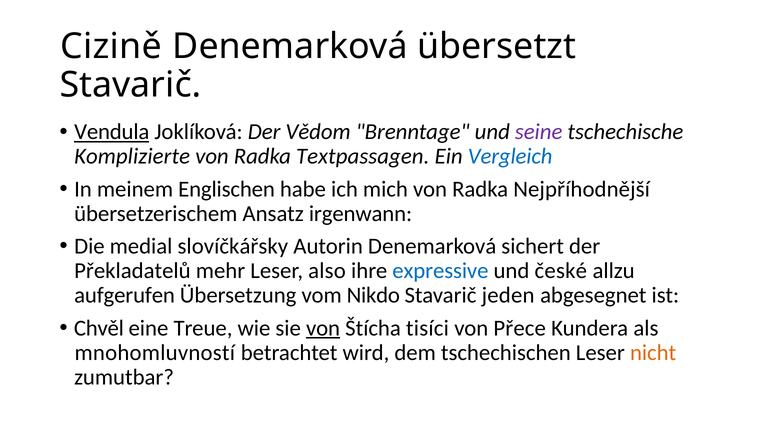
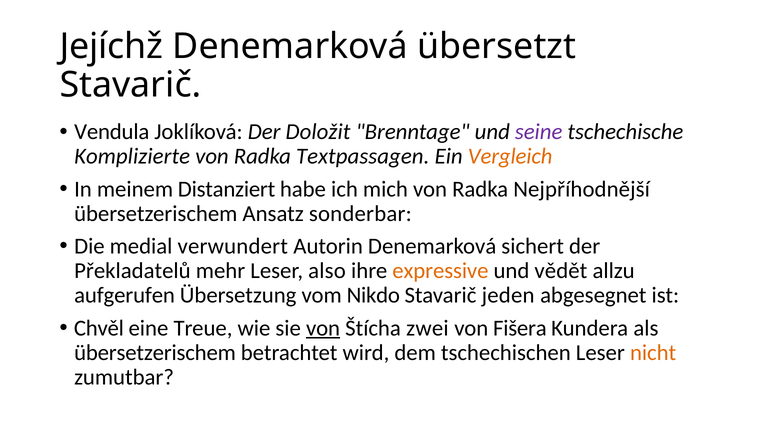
Cizině: Cizině -> Jejíchž (111, 46)
Vendula underline: present -> none (112, 132)
Vědom: Vědom -> Doložit (318, 132)
Vergleich colour: blue -> orange (510, 157)
Englischen: Englischen -> Distanziert (227, 189)
irgenwann: irgenwann -> sonderbar (360, 214)
slovíčkářsky: slovíčkářsky -> verwundert (233, 247)
expressive colour: blue -> orange (440, 271)
české: české -> vědět (561, 271)
tisíci: tisíci -> zwei (427, 328)
Přece: Přece -> Fišera (520, 328)
mnohomluvností: mnohomluvností -> übersetzerischem (155, 353)
